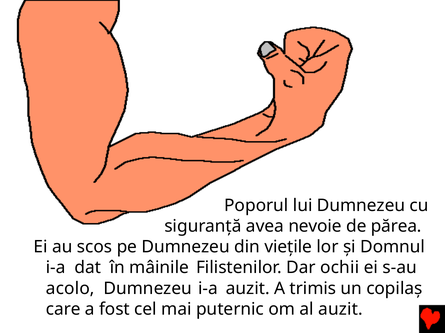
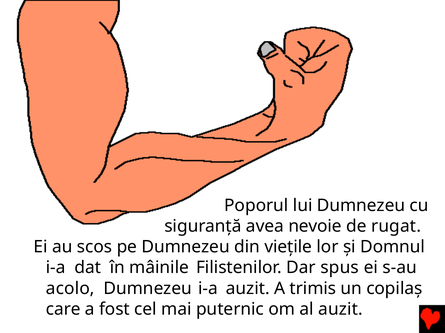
părea: părea -> rugat (396, 227)
ochii: ochii -> spus (340, 268)
